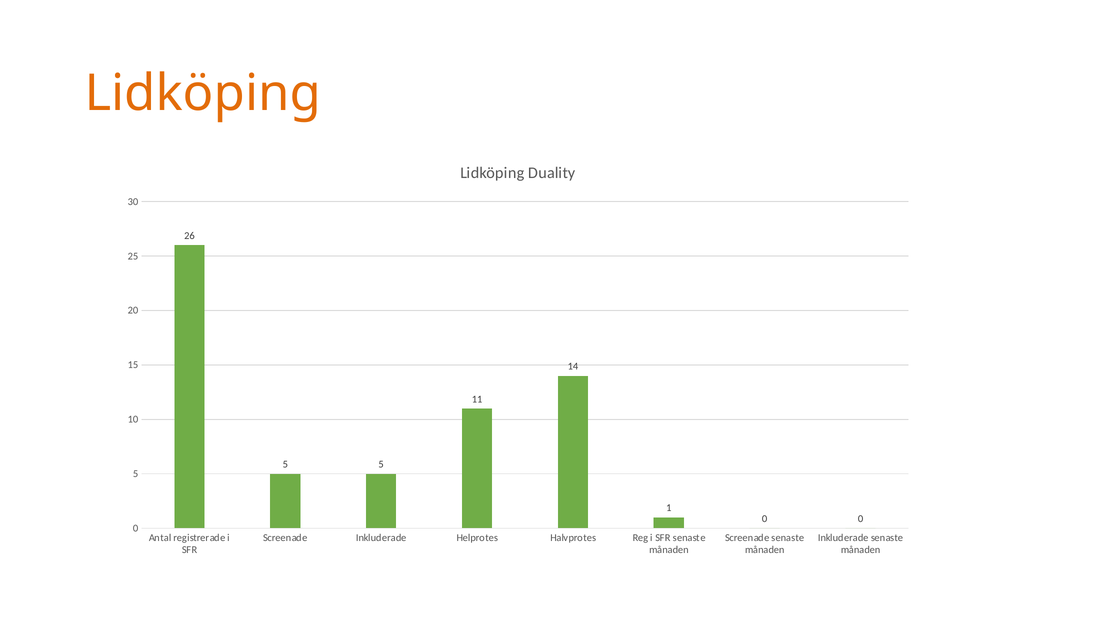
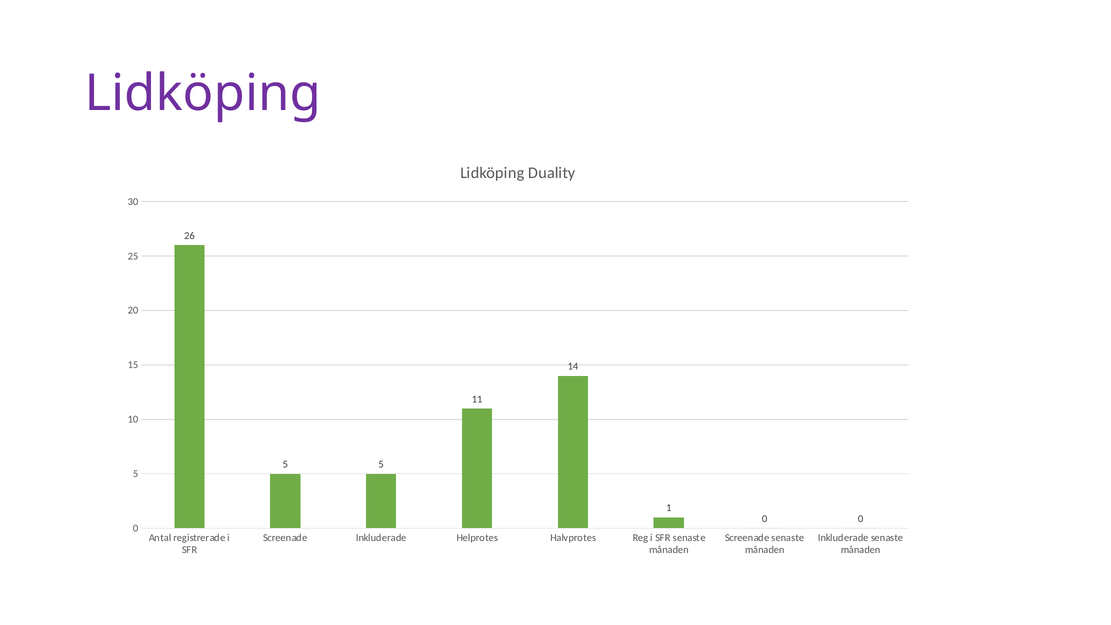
Lidköping colour: orange -> purple (203, 93)
